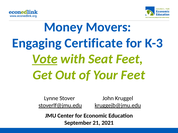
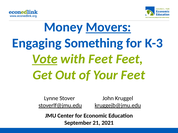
Movers underline: none -> present (108, 27)
Certificate: Certificate -> Something (94, 43)
with Seat: Seat -> Feet (101, 59)
